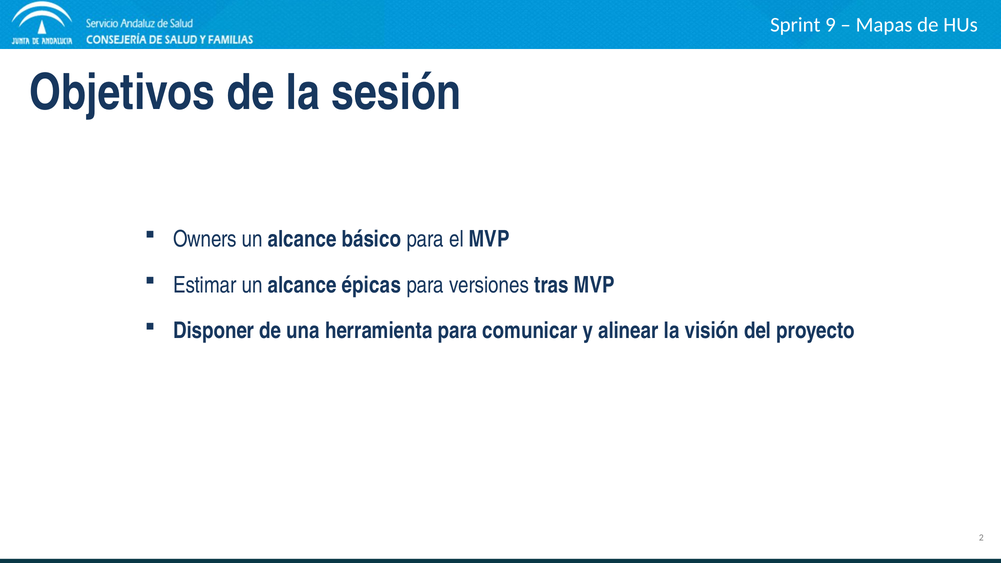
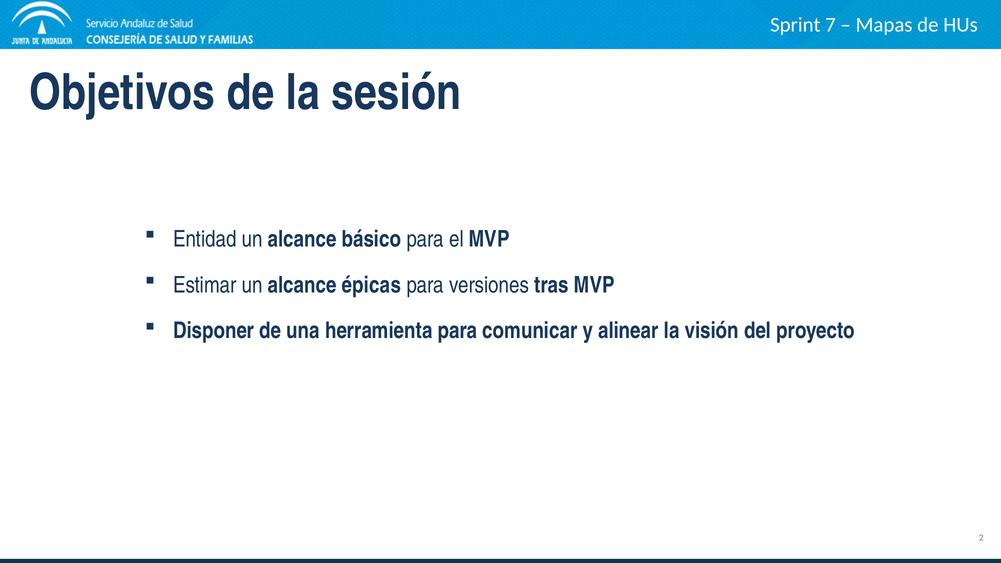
9: 9 -> 7 (830, 25)
Owners: Owners -> Entidad (205, 239)
